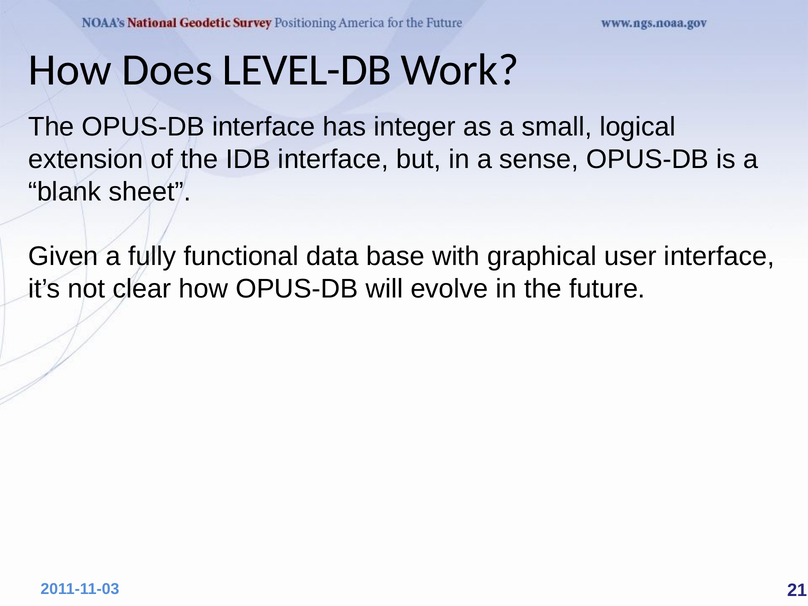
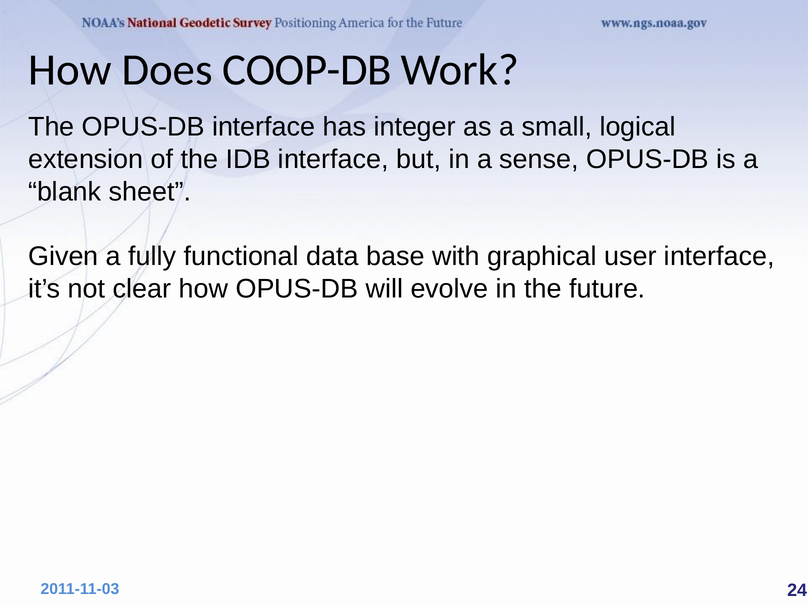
LEVEL-DB: LEVEL-DB -> COOP-DB (307, 70)
21: 21 -> 24 (797, 590)
